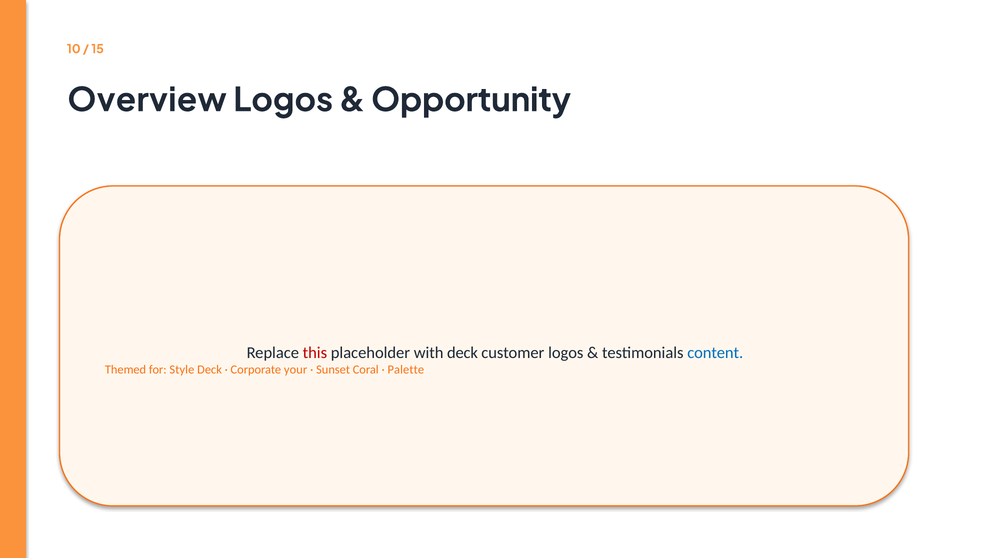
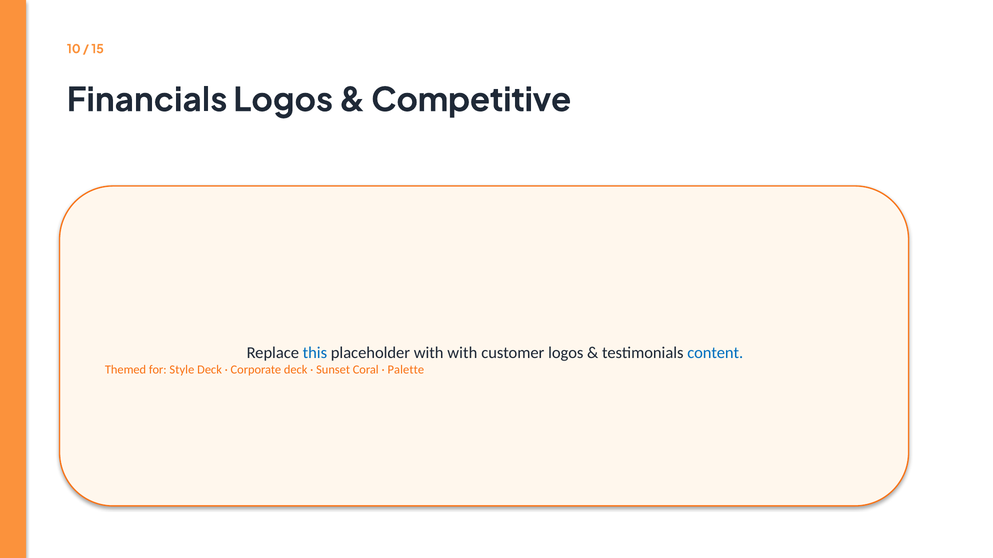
Overview: Overview -> Financials (147, 100)
Opportunity: Opportunity -> Competitive (471, 100)
this colour: red -> blue (315, 353)
with deck: deck -> with (462, 353)
Corporate your: your -> deck (296, 370)
